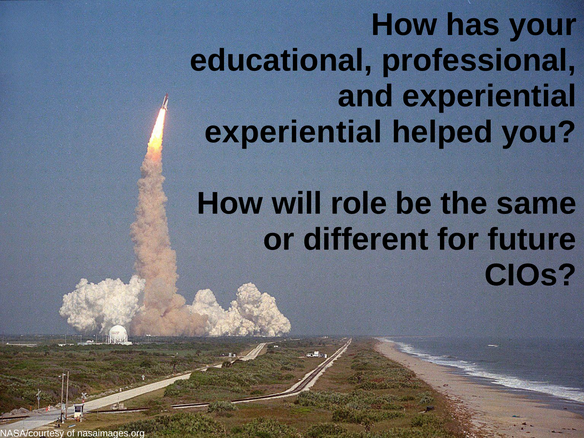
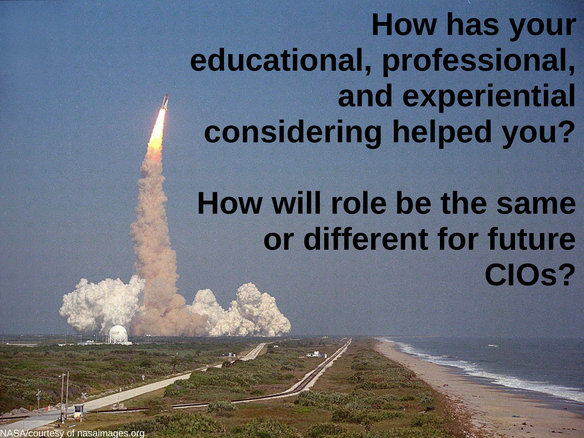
experiential: experiential -> considering (293, 132)
